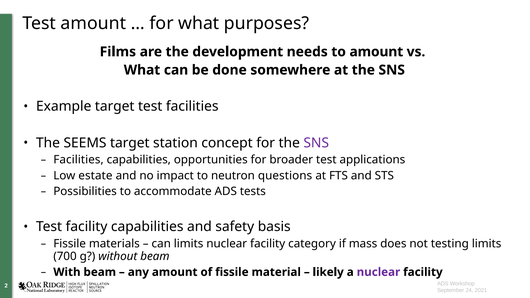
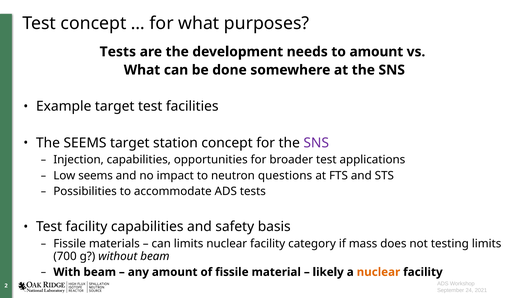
Test amount: amount -> concept (94, 23)
Films: Films -> Tests (118, 52)
Facilities: Facilities -> Injection (79, 160)
Low estate: estate -> seems (96, 176)
nuclear colour: purple -> orange (378, 272)
